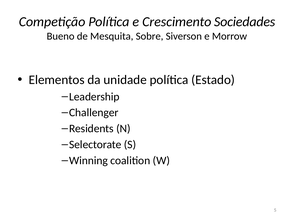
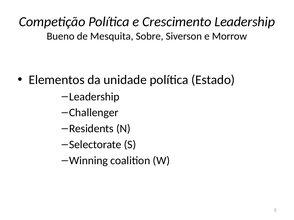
Crescimento Sociedades: Sociedades -> Leadership (245, 22)
